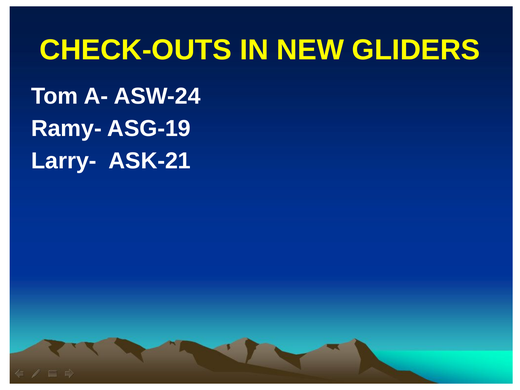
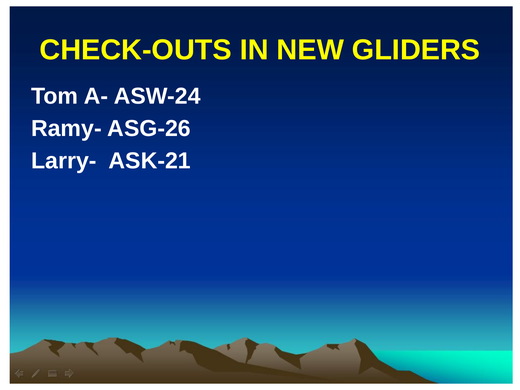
ASG-19: ASG-19 -> ASG-26 (149, 128)
